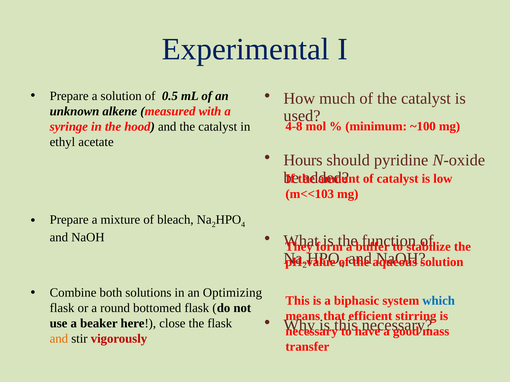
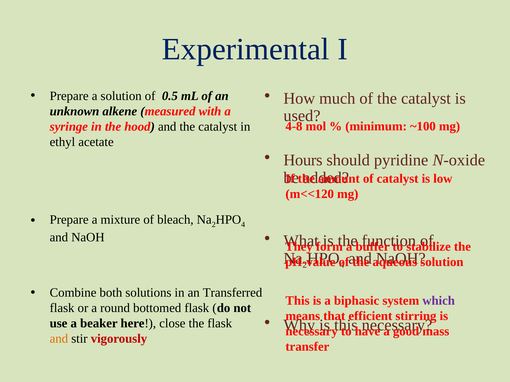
m<<103: m<<103 -> m<<120 (310, 194)
Optimizing: Optimizing -> Transferred (233, 293)
which colour: blue -> purple (439, 301)
